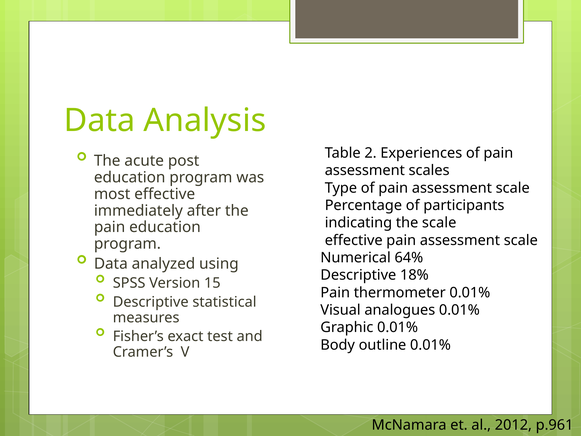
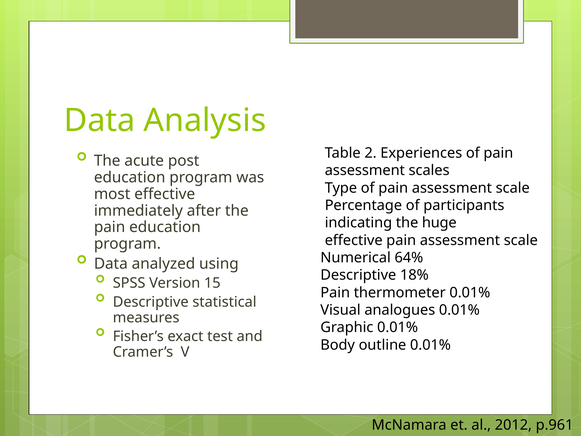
the scale: scale -> huge (439, 223)
